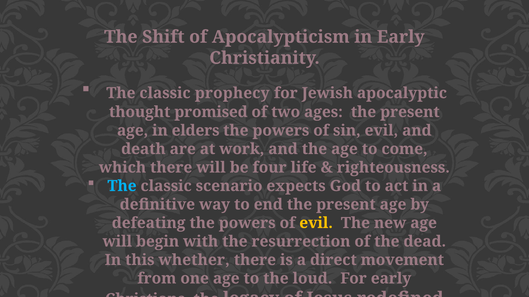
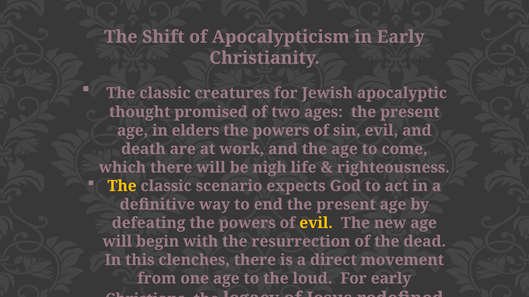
prophecy: prophecy -> creatures (232, 93)
four: four -> nigh (270, 168)
The colour: light blue -> yellow (122, 186)
whether: whether -> clenches (194, 260)
